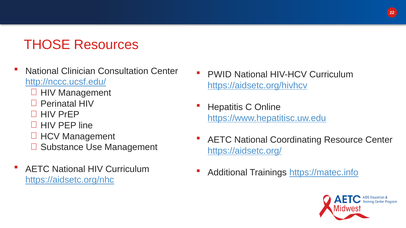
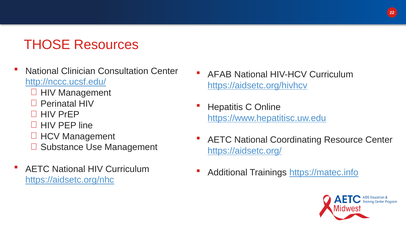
PWID: PWID -> AFAB (220, 75)
